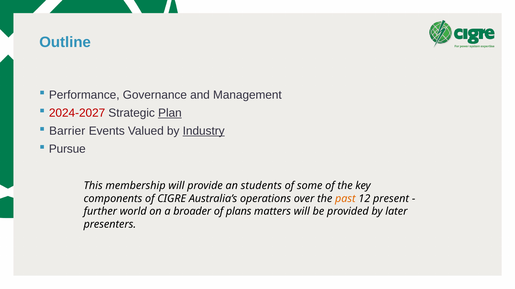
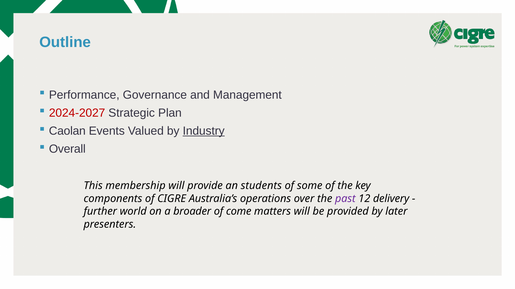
Plan underline: present -> none (170, 113)
Barrier: Barrier -> Caolan (67, 131)
Pursue: Pursue -> Overall (67, 149)
past colour: orange -> purple (345, 199)
present: present -> delivery (391, 199)
plans: plans -> come (239, 212)
